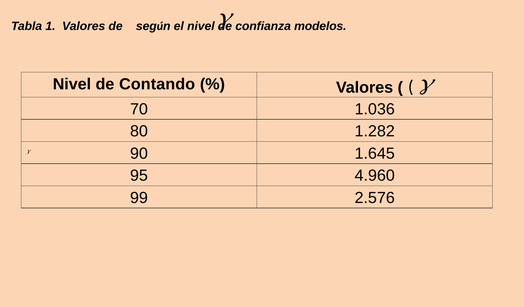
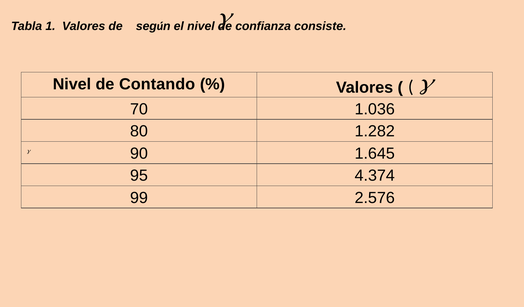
modelos: modelos -> consiste (320, 26)
4.960: 4.960 -> 4.374 (375, 176)
